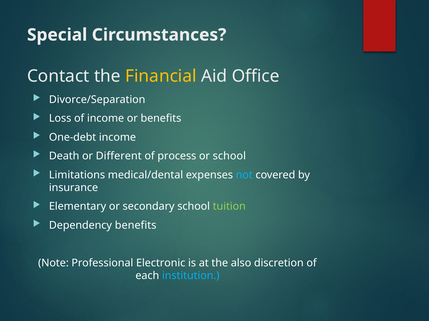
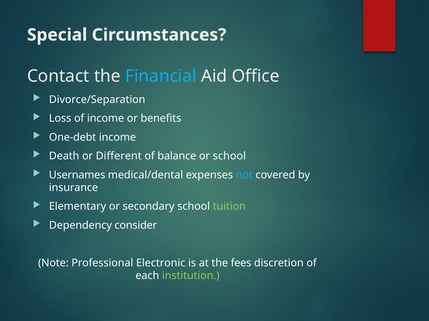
Financial colour: yellow -> light blue (161, 76)
process: process -> balance (177, 156)
Limitations: Limitations -> Usernames (77, 175)
Dependency benefits: benefits -> consider (136, 226)
also: also -> fees (241, 263)
institution colour: light blue -> light green (191, 276)
